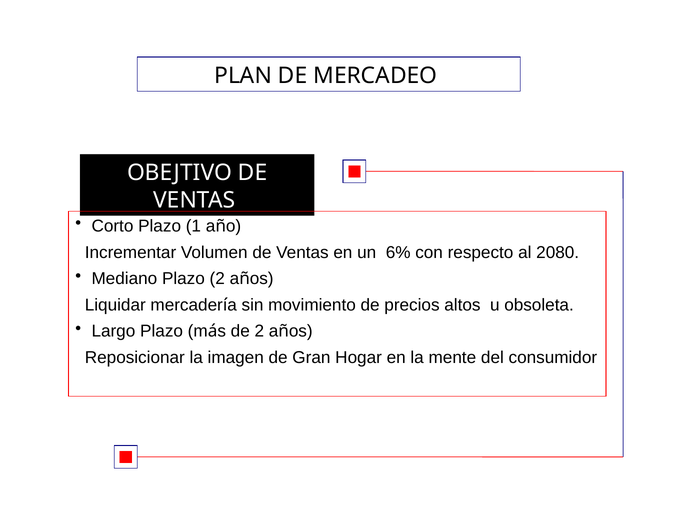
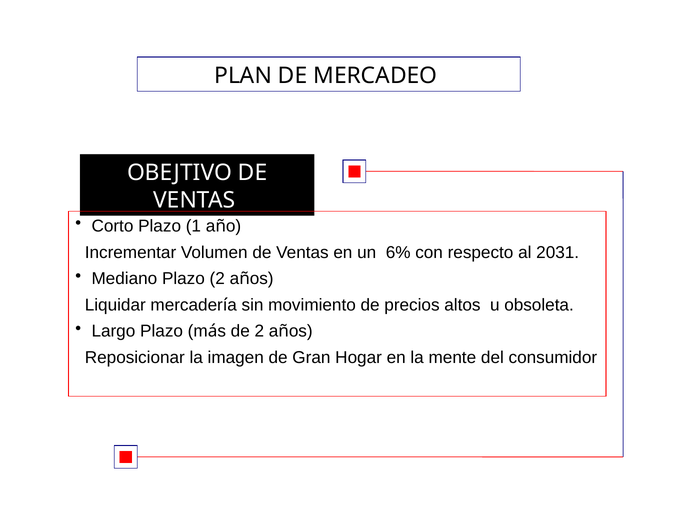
2080: 2080 -> 2031 (558, 253)
